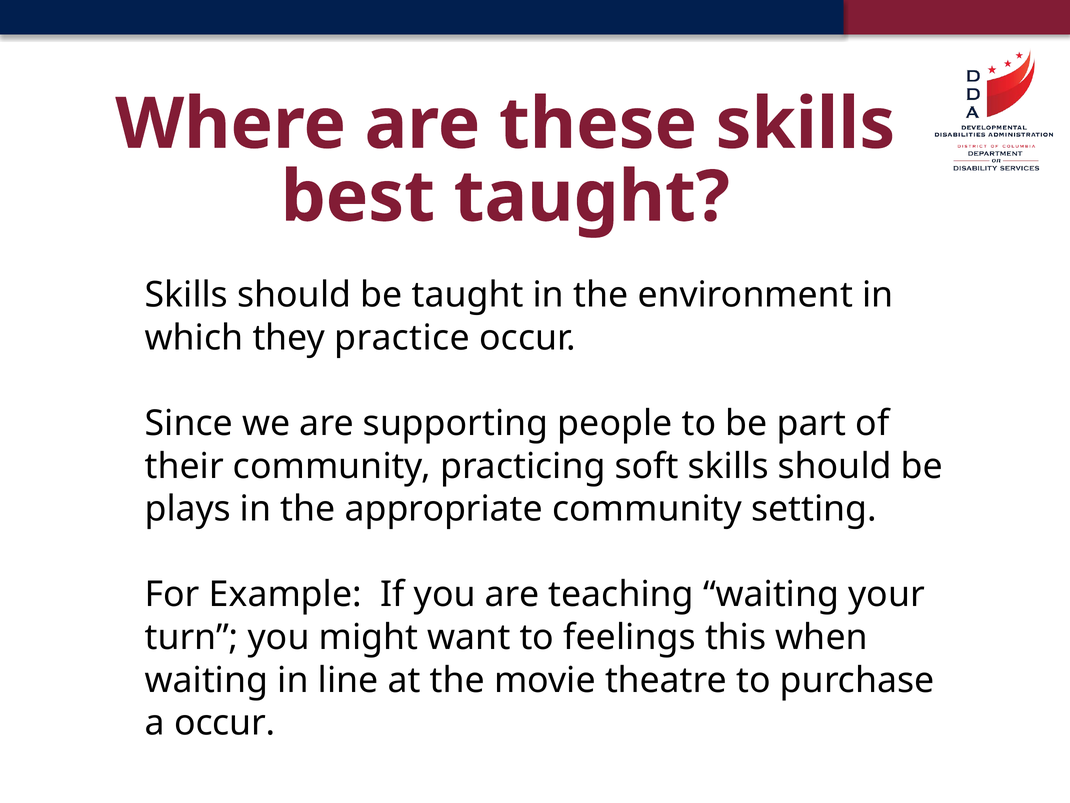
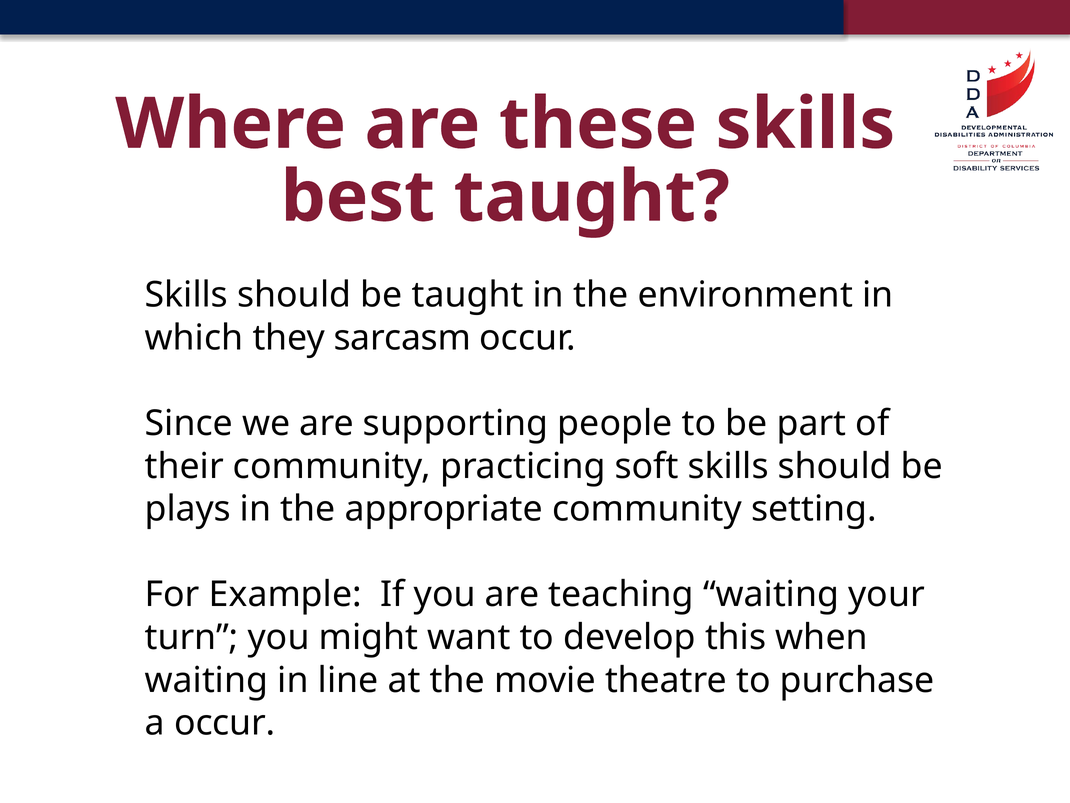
practice: practice -> sarcasm (402, 338)
feelings: feelings -> develop (630, 637)
